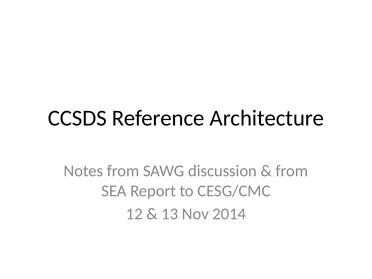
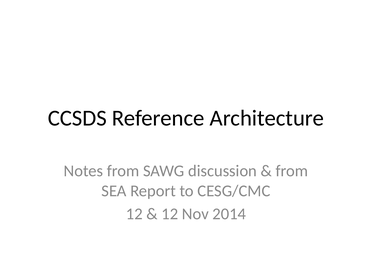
13: 13 -> 12 (170, 214)
